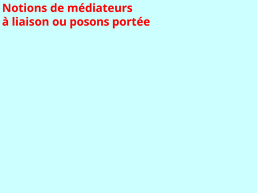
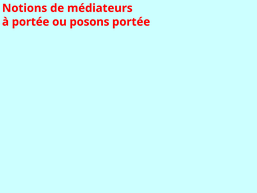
à liaison: liaison -> portée (31, 22)
